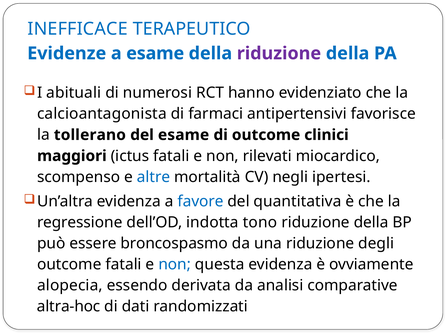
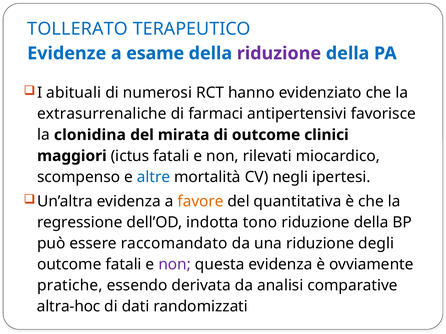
INEFFICACE: INEFFICACE -> TOLLERATO (78, 29)
calcioantagonista: calcioantagonista -> extrasurrenaliche (102, 114)
tollerano: tollerano -> clonidina (90, 135)
del esame: esame -> mirata (184, 135)
favore colour: blue -> orange (200, 202)
broncospasmo: broncospasmo -> raccomandato (174, 244)
non colour: blue -> purple (175, 265)
alopecia: alopecia -> pratiche (70, 286)
